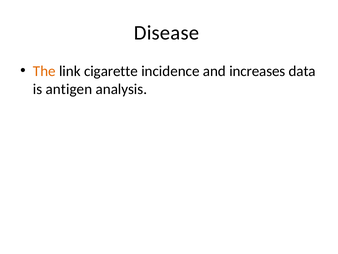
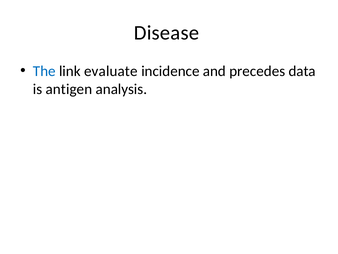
The colour: orange -> blue (44, 71)
cigarette: cigarette -> evaluate (111, 71)
increases: increases -> precedes (257, 71)
